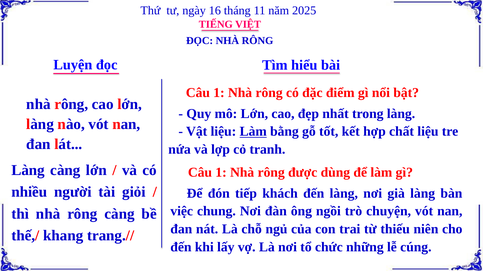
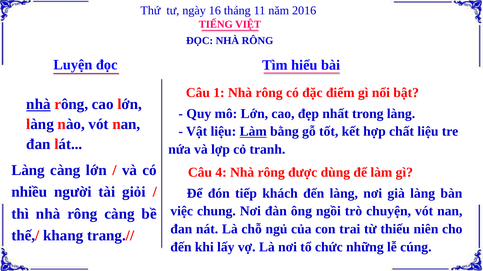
2025: 2025 -> 2016 (304, 11)
nhà underline: none -> present (38, 104)
1: 1 -> 4 (221, 173)
